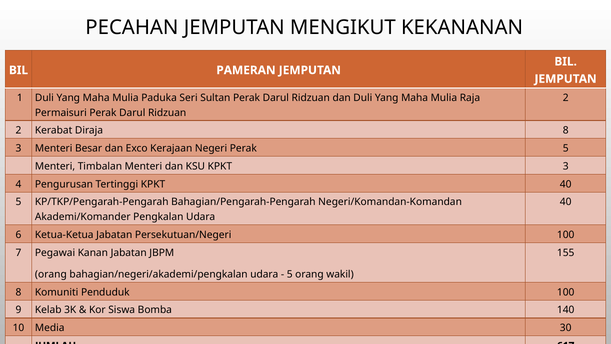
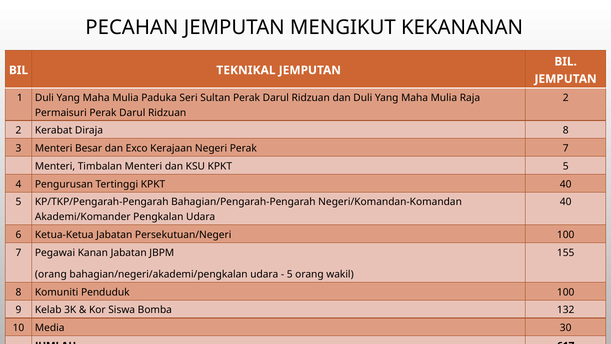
PAMERAN: PAMERAN -> TEKNIKAL (246, 70)
Perak 5: 5 -> 7 (566, 148)
KPKT 3: 3 -> 5 (566, 166)
140: 140 -> 132 (566, 310)
